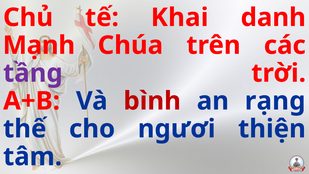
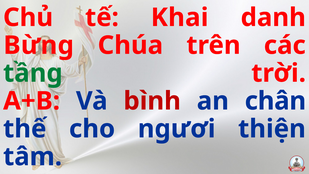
Mạnh: Mạnh -> Bừng (39, 45)
tầng colour: purple -> green (33, 73)
rạng: rạng -> chân (275, 101)
